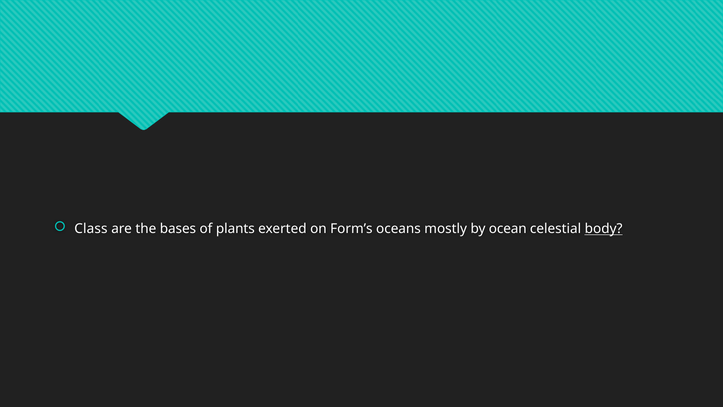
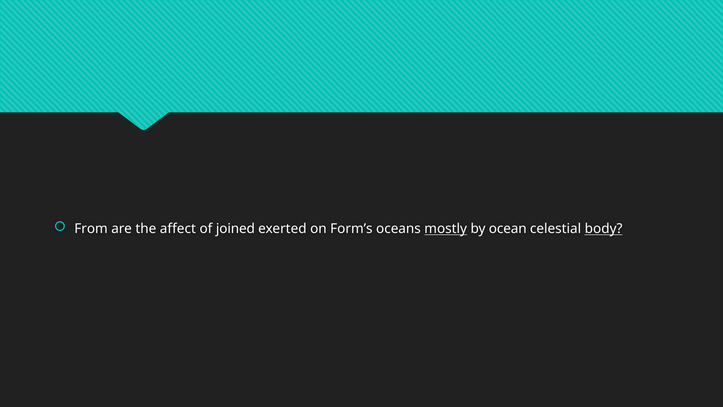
Class: Class -> From (91, 229)
bases: bases -> affect (178, 229)
plants: plants -> joined (235, 229)
mostly underline: none -> present (446, 229)
